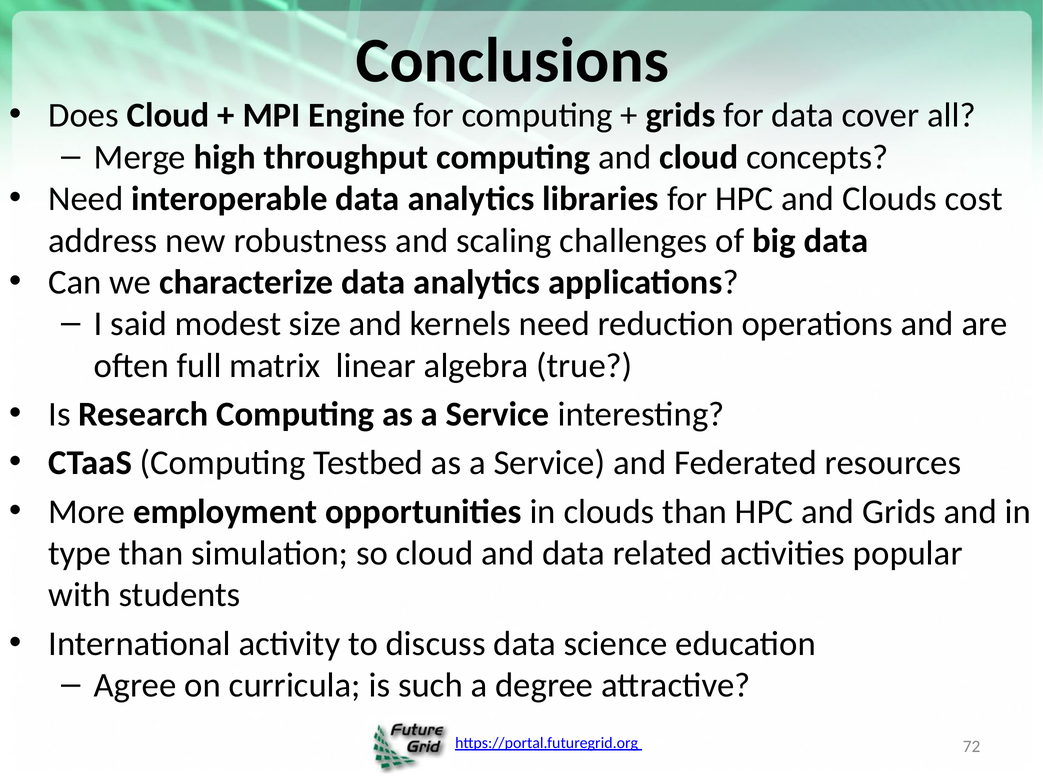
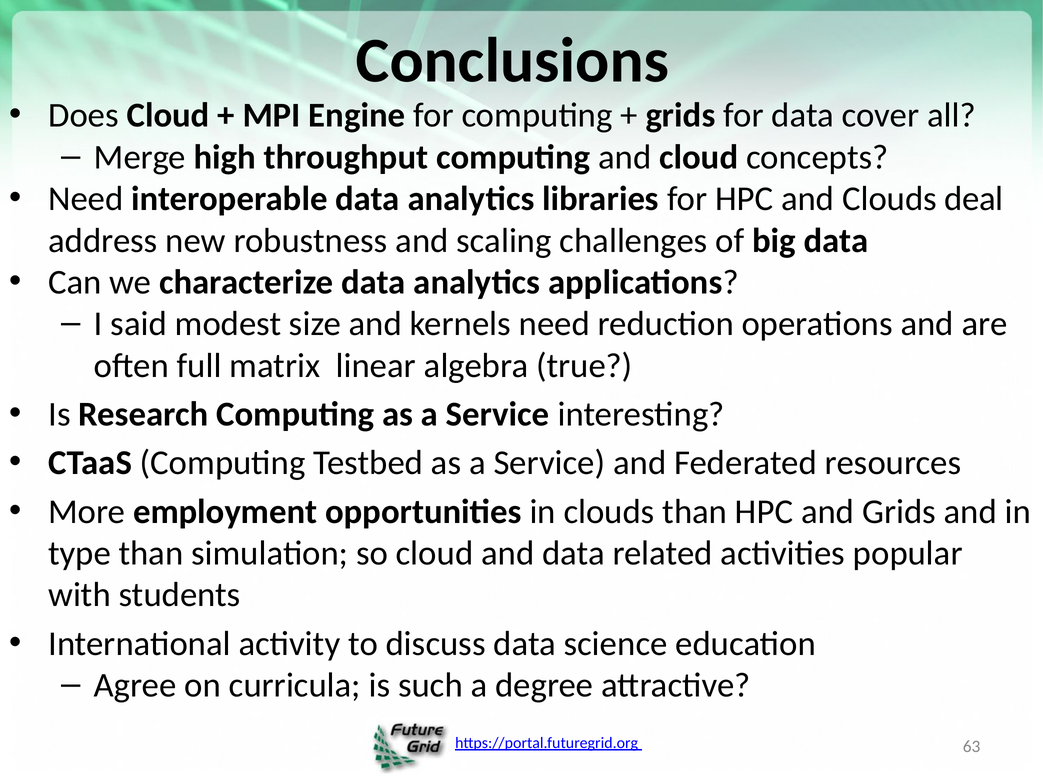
cost: cost -> deal (974, 199)
72: 72 -> 63 (972, 747)
